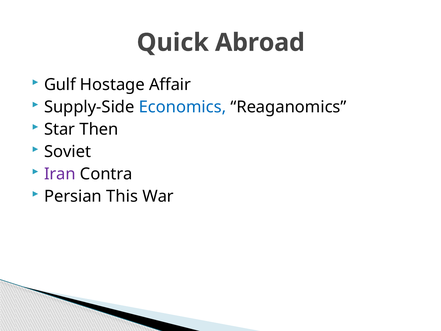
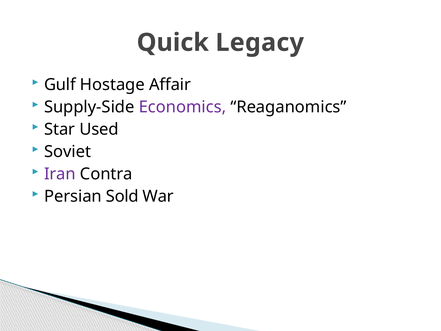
Abroad: Abroad -> Legacy (260, 43)
Economics colour: blue -> purple (182, 107)
Then: Then -> Used (99, 129)
This: This -> Sold (122, 196)
